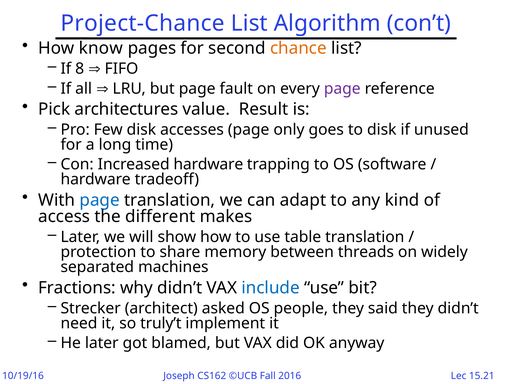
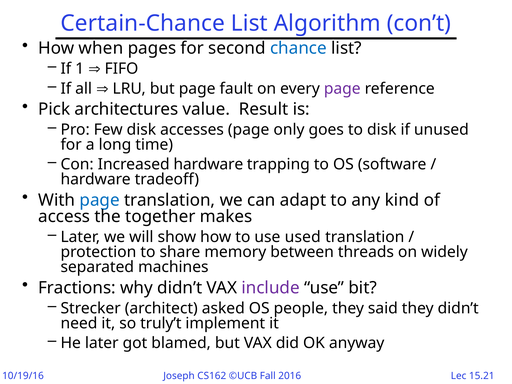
Project-Chance: Project-Chance -> Certain-Chance (143, 23)
know: know -> when (101, 48)
chance colour: orange -> blue (298, 48)
8: 8 -> 1 (80, 69)
different: different -> together (160, 217)
table: table -> used (303, 237)
include colour: blue -> purple (271, 288)
